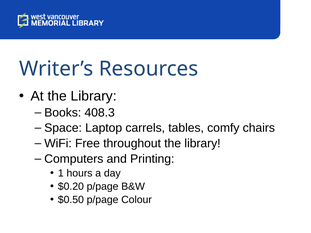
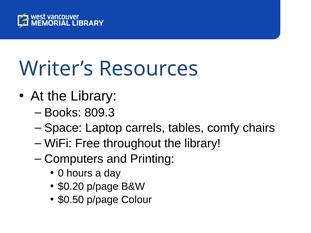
408.3: 408.3 -> 809.3 (100, 113)
1: 1 -> 0 (61, 173)
